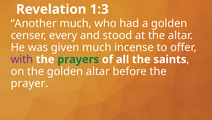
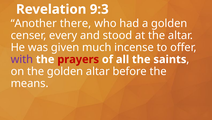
1:3: 1:3 -> 9:3 (99, 9)
Another much: much -> there (76, 23)
prayers colour: green -> red (78, 59)
prayer: prayer -> means (30, 83)
